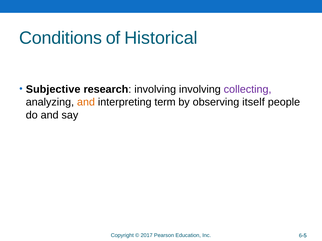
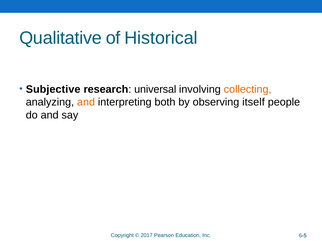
Conditions: Conditions -> Qualitative (61, 38)
research involving: involving -> universal (155, 90)
collecting colour: purple -> orange (248, 90)
term: term -> both (165, 102)
